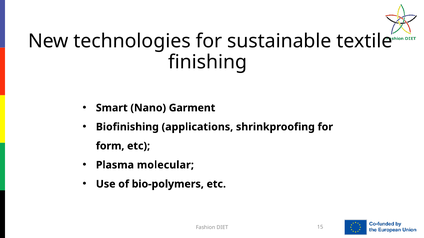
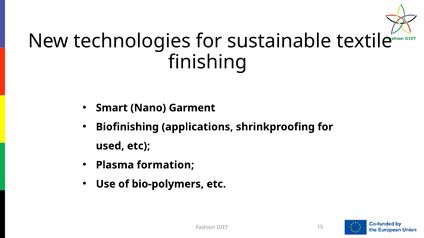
form: form -> used (110, 146)
molecular: molecular -> formation (165, 165)
